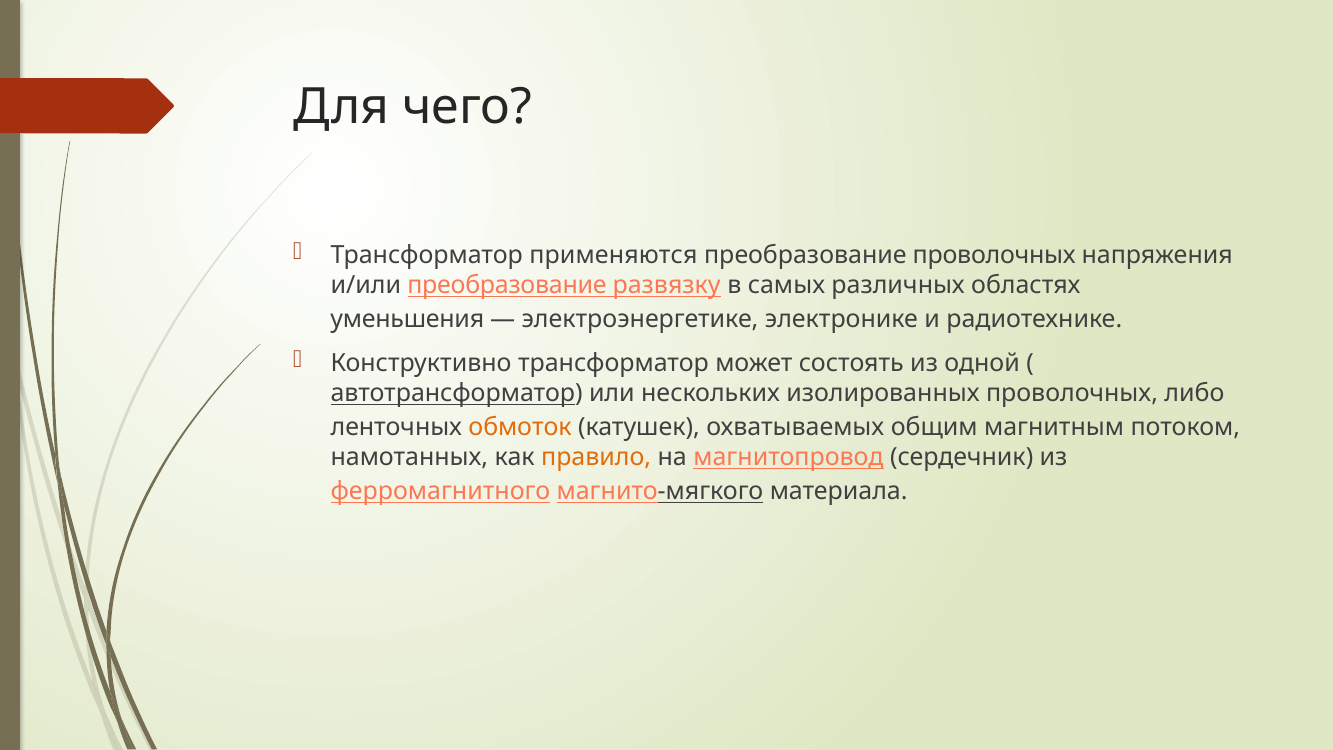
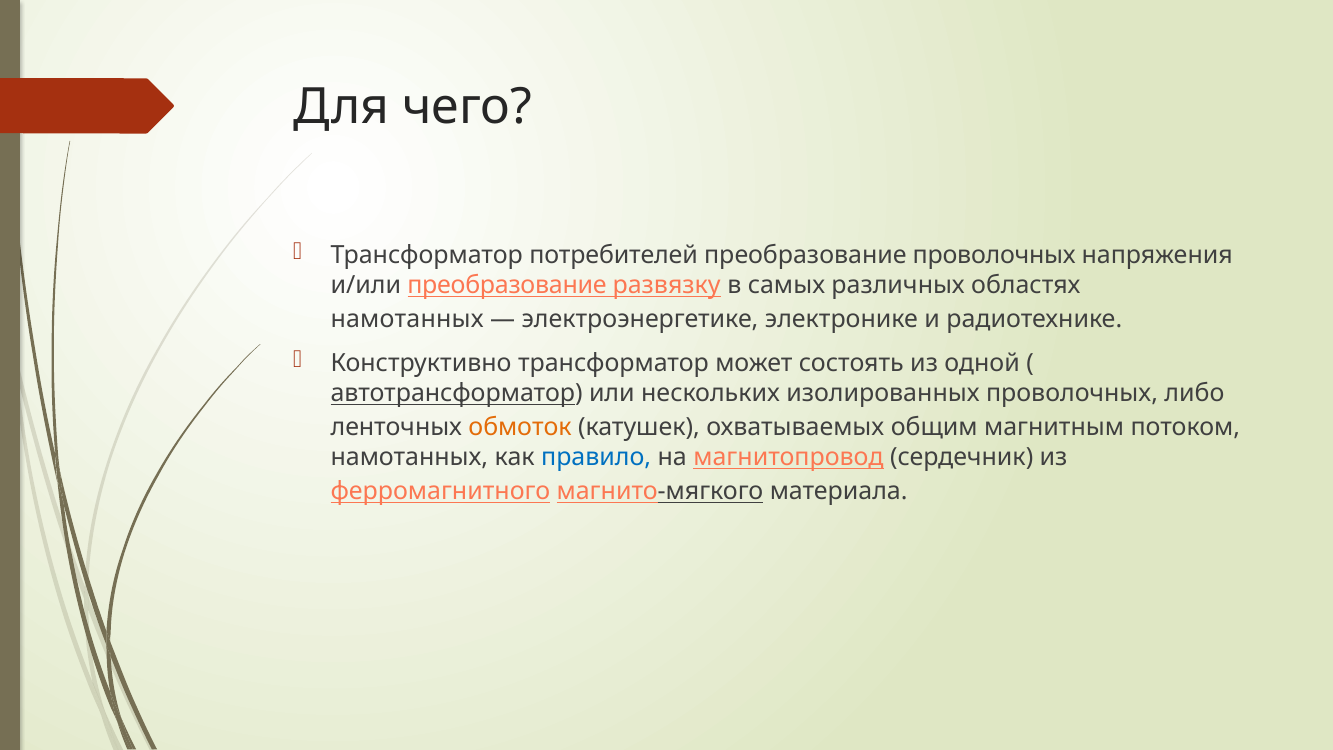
применяются: применяются -> потребителей (614, 255)
уменьшения: уменьшения -> намотанных (407, 319)
правило colour: orange -> blue (596, 457)
